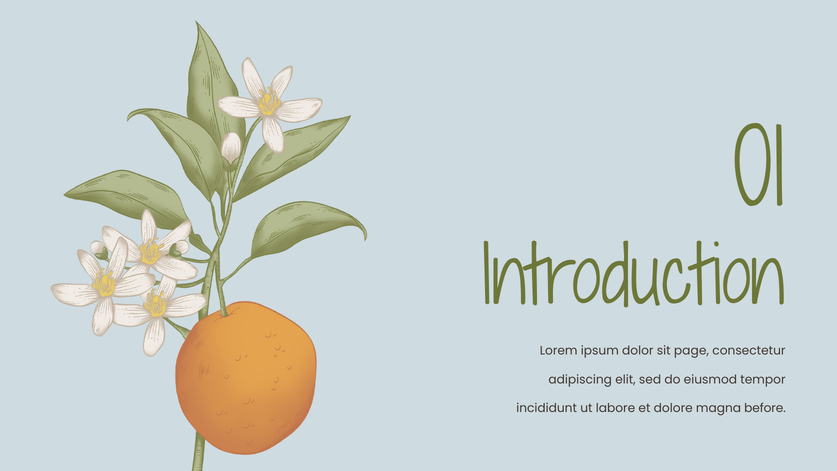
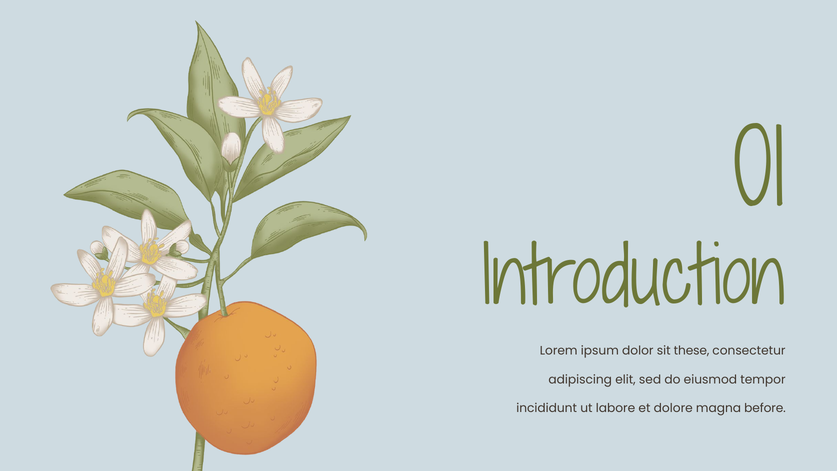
page: page -> these (692, 351)
